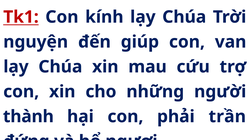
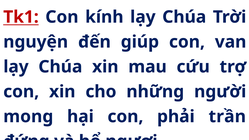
thành: thành -> mong (28, 117)
